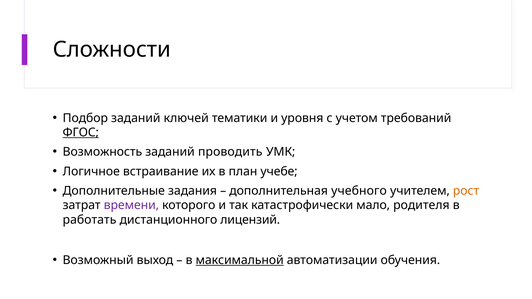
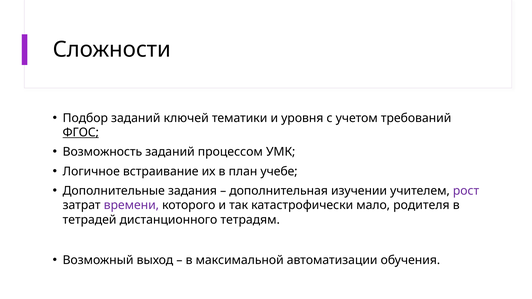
проводить: проводить -> процессом (230, 152)
учебного: учебного -> изучении (359, 191)
рост colour: orange -> purple (466, 191)
работать: работать -> тетрадей (90, 220)
лицензий: лицензий -> тетрадям (250, 220)
максимальной underline: present -> none (240, 260)
